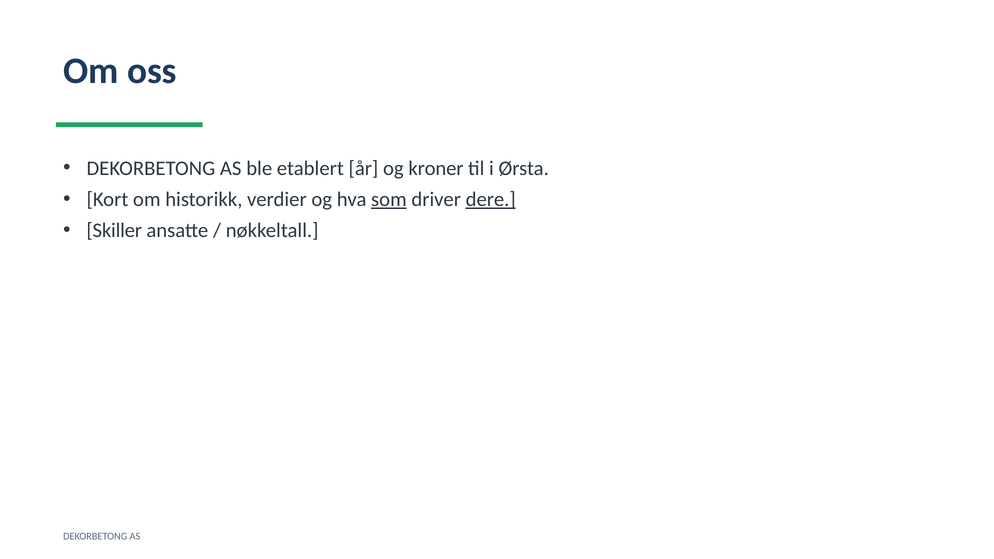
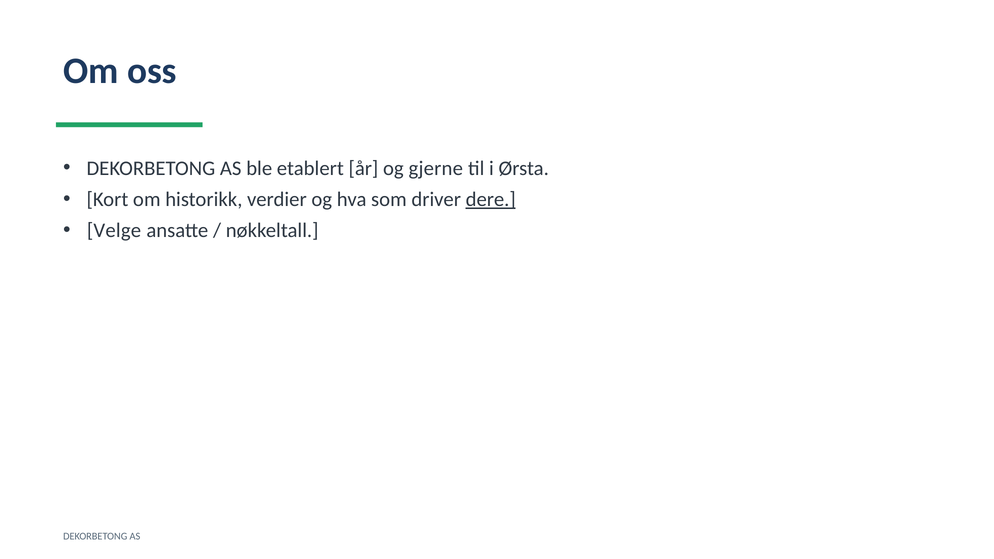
kroner: kroner -> gjerne (436, 168)
som underline: present -> none (389, 199)
Skiller: Skiller -> Velge (114, 231)
